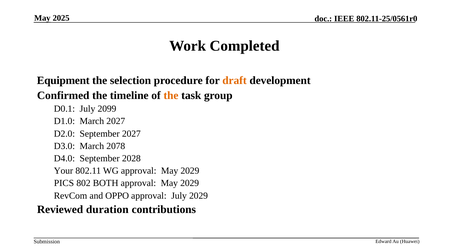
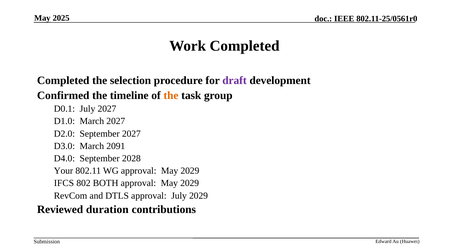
Equipment: Equipment -> Completed (63, 81)
draft colour: orange -> purple (235, 81)
July 2099: 2099 -> 2027 (107, 109)
2078: 2078 -> 2091 (116, 146)
PICS: PICS -> IFCS (64, 184)
OPPO: OPPO -> DTLS (117, 196)
